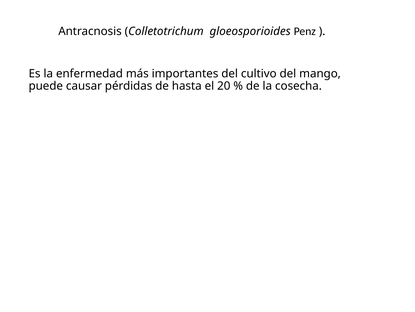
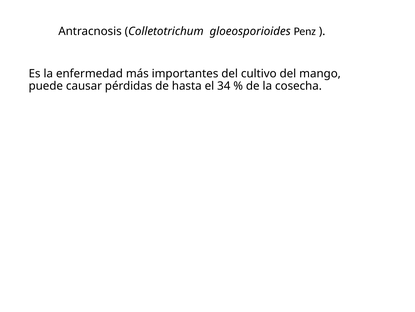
20: 20 -> 34 (224, 86)
